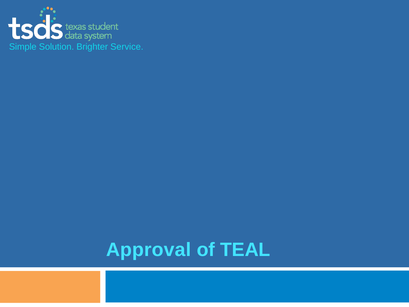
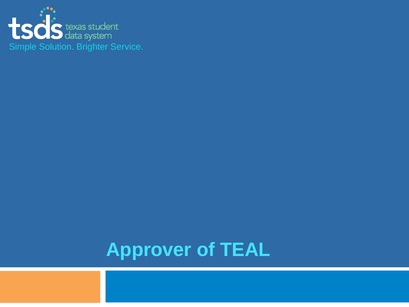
Approval: Approval -> Approver (149, 250)
